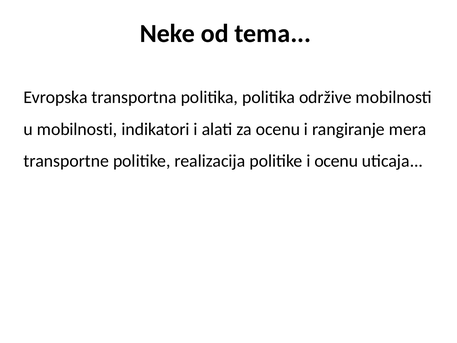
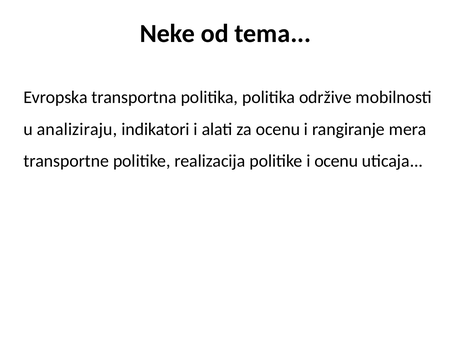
u mobilnosti: mobilnosti -> analiziraju (77, 129)
